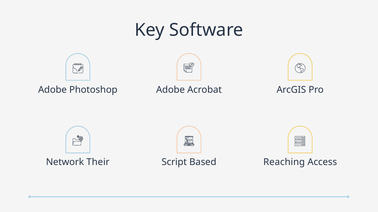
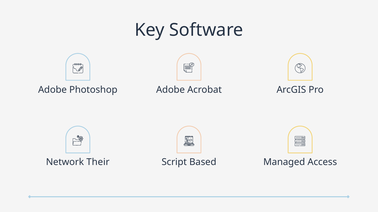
Reaching: Reaching -> Managed (284, 163)
